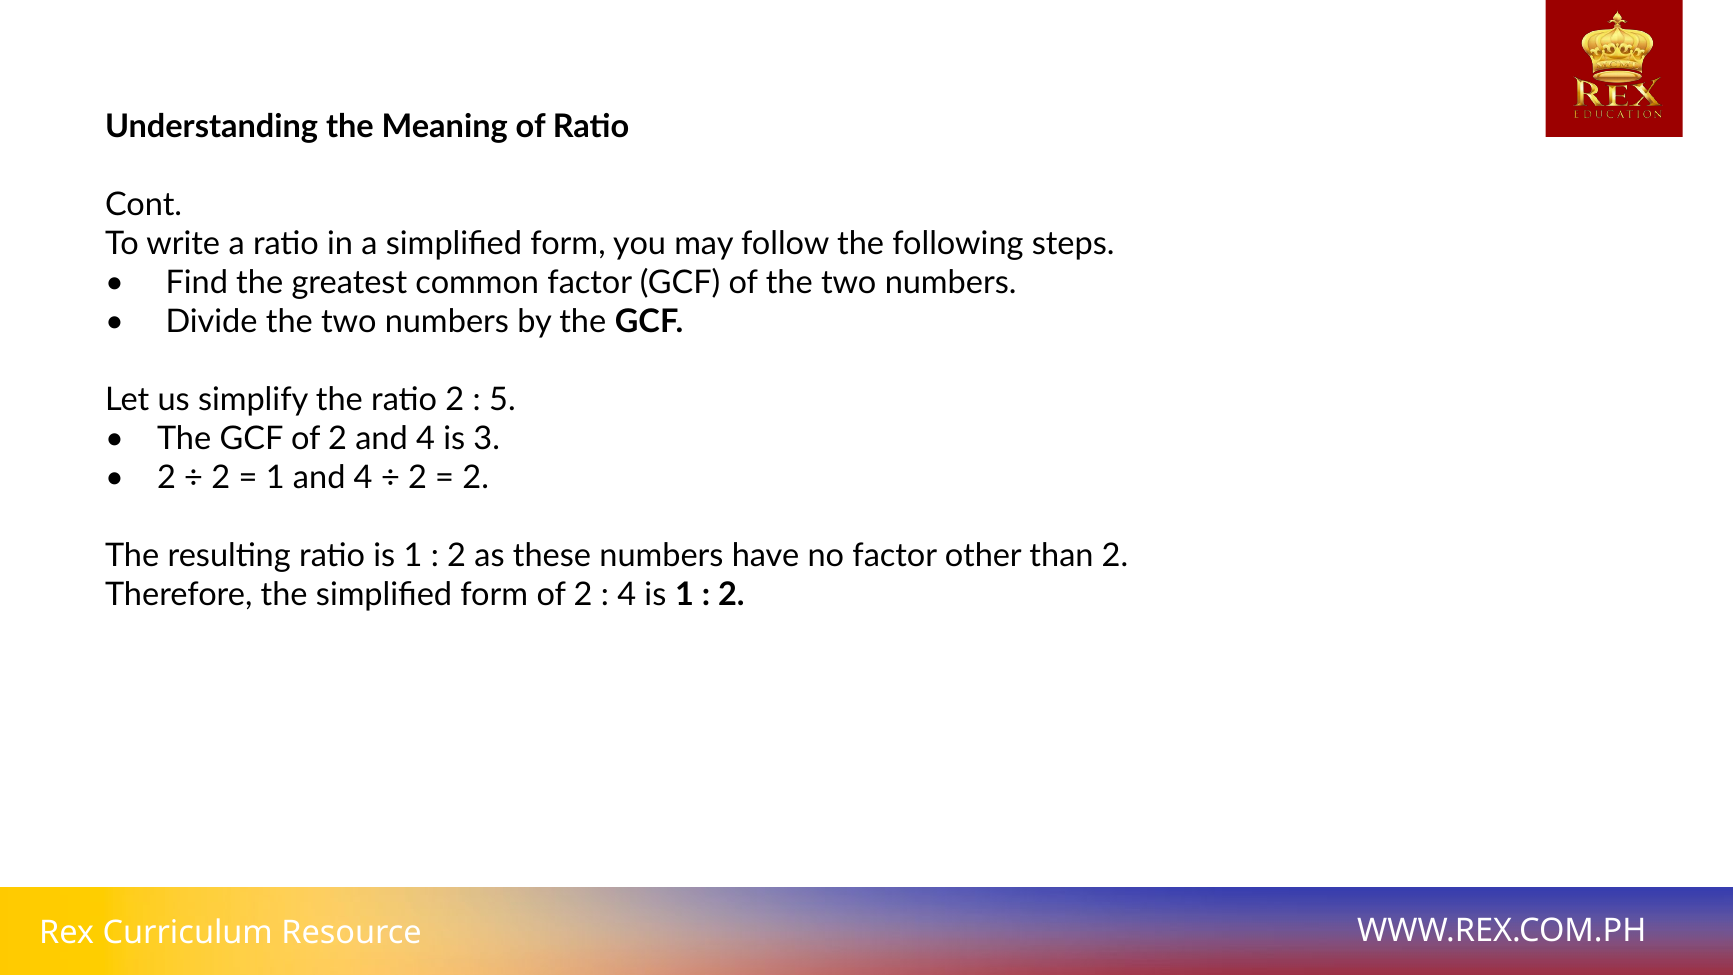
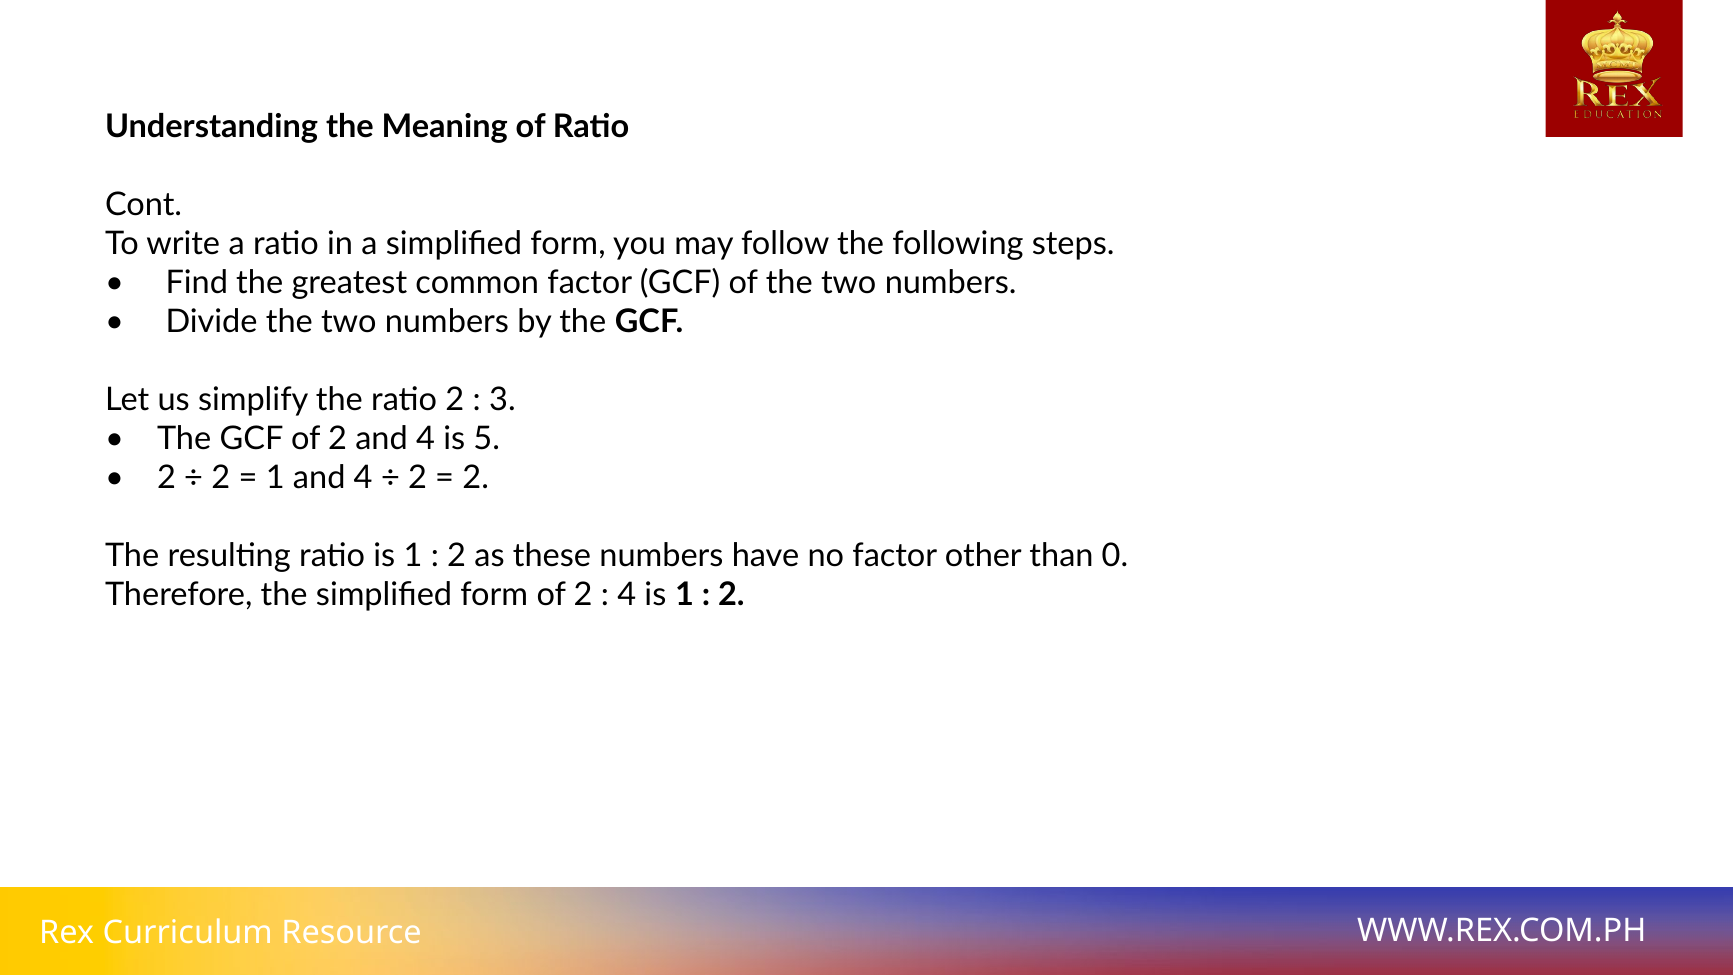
5: 5 -> 3 (502, 400)
3: 3 -> 5 (487, 439)
than 2: 2 -> 0 (1115, 556)
